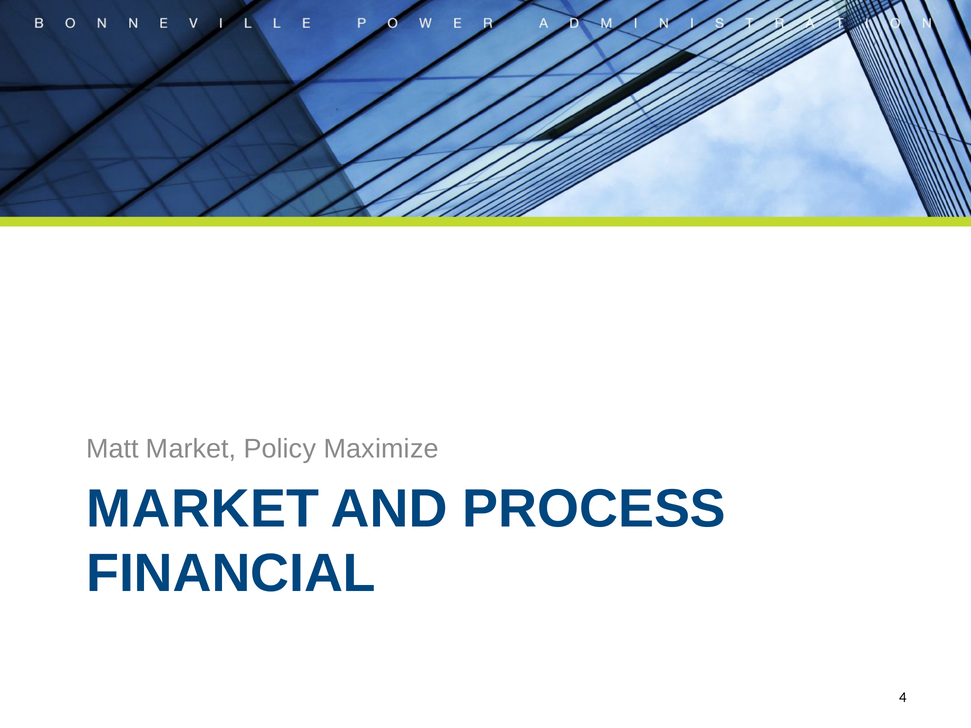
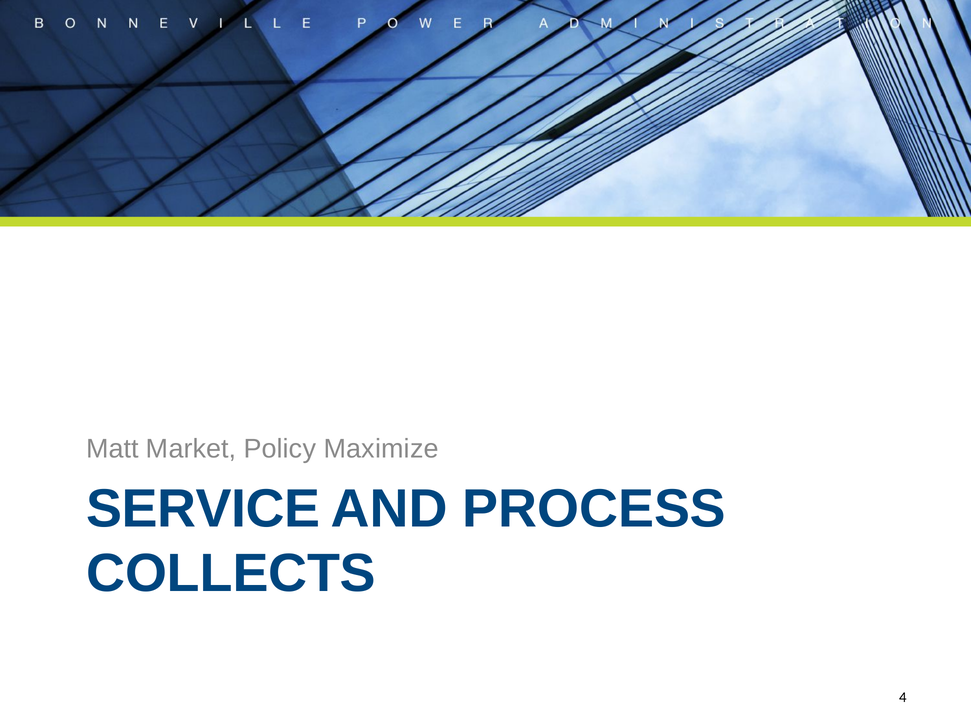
MARKET: MARKET -> SERVICE (203, 509)
FINANCIAL: FINANCIAL -> COLLECTS (231, 574)
